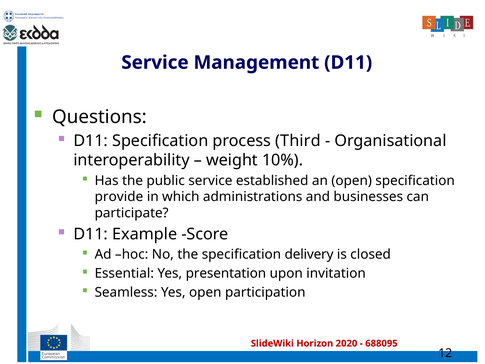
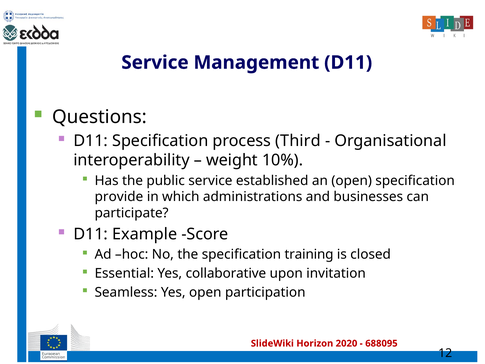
delivery: delivery -> training (309, 254)
presentation: presentation -> collaborative (226, 273)
